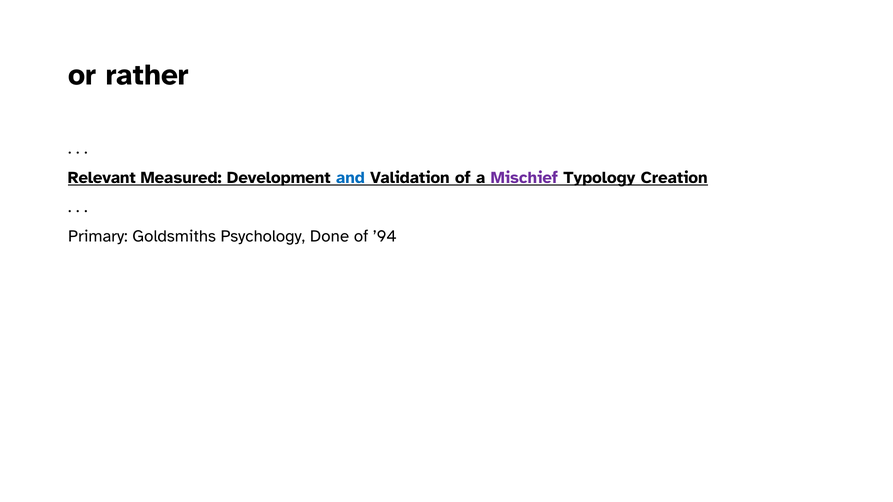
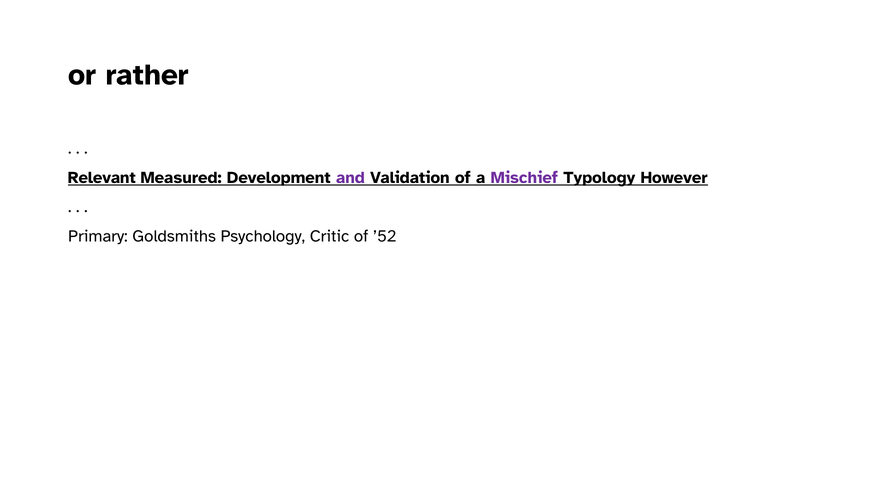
and colour: blue -> purple (350, 178)
Creation: Creation -> However (674, 178)
Done: Done -> Critic (330, 236)
’94: ’94 -> ’52 (385, 236)
